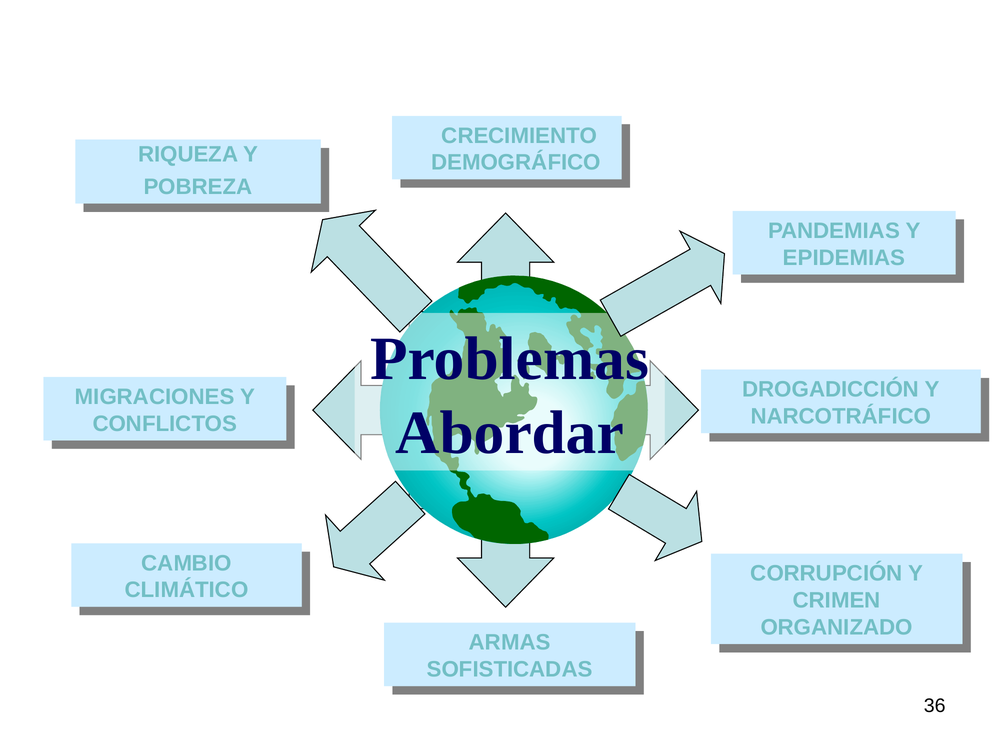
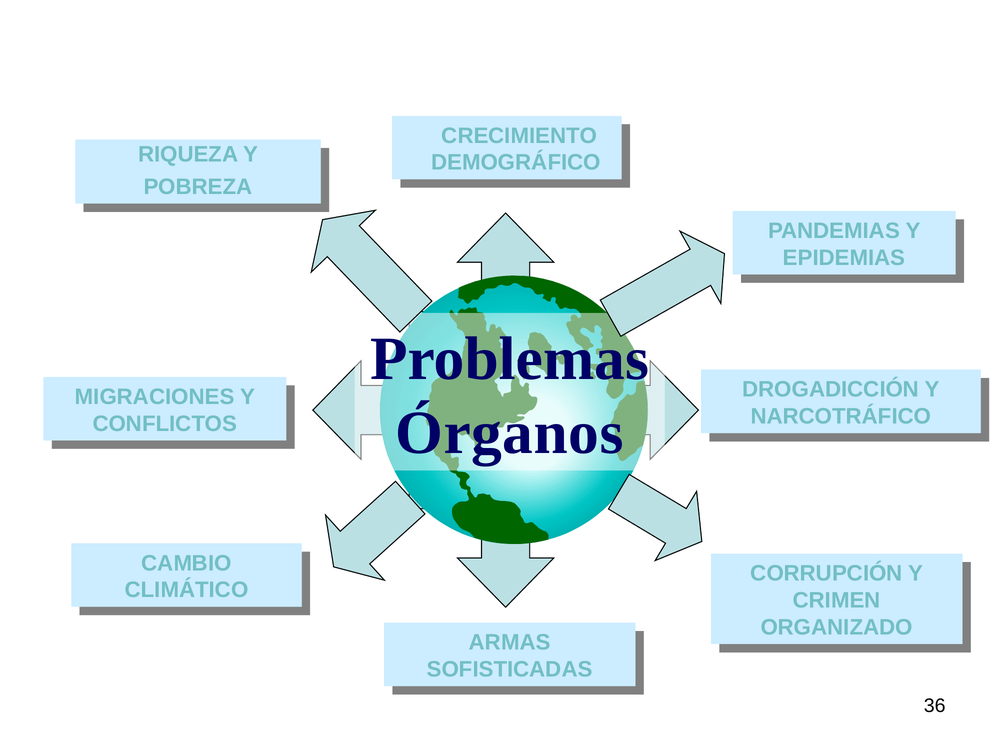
Abordar: Abordar -> Órganos (509, 433)
